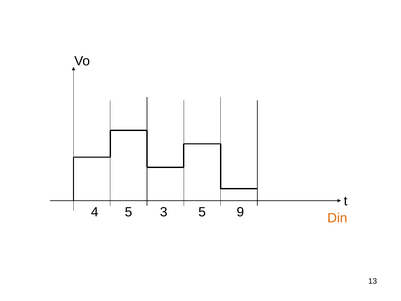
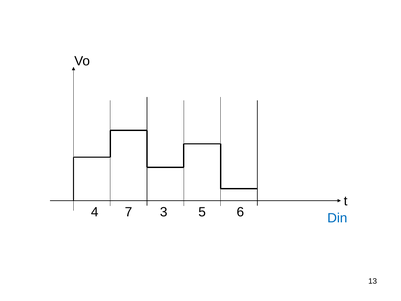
4 5: 5 -> 7 (129, 212)
9: 9 -> 6 (240, 212)
Din colour: orange -> blue (337, 218)
